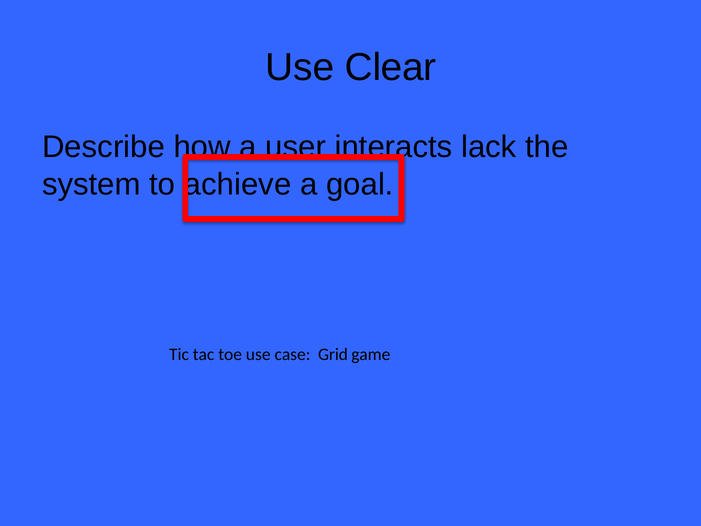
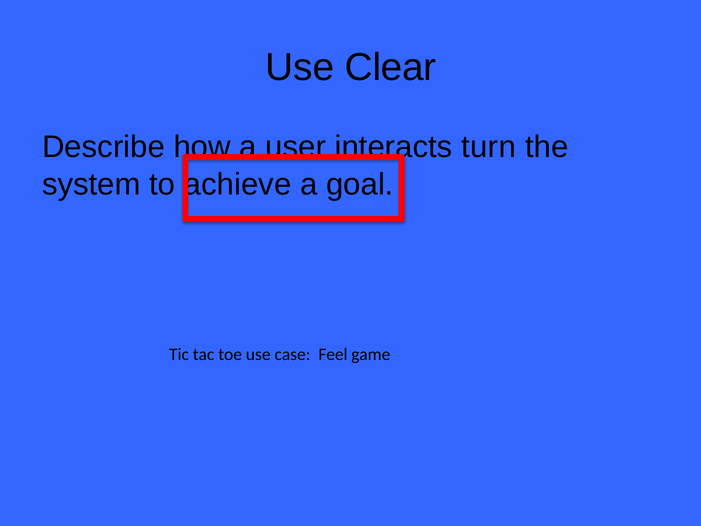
lack: lack -> turn (489, 147)
Grid: Grid -> Feel (333, 354)
